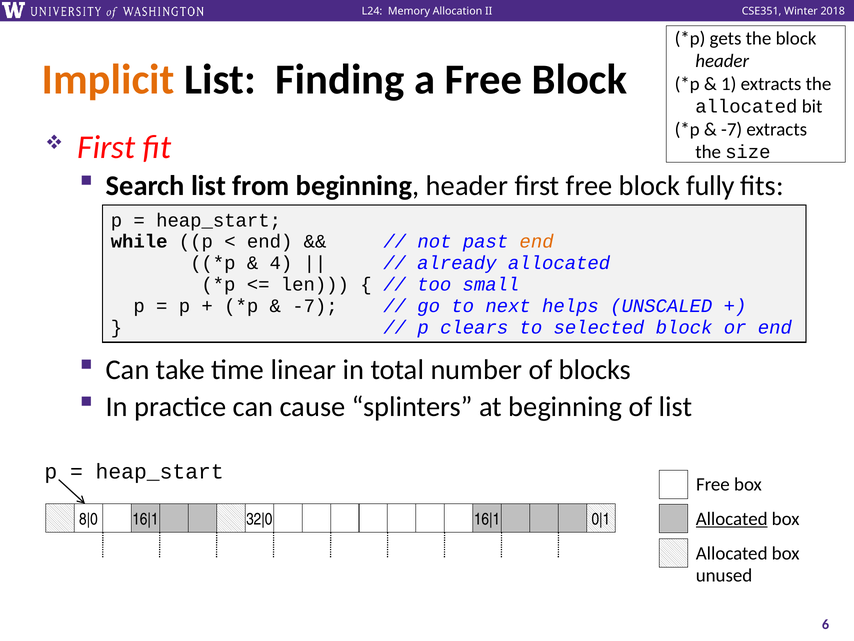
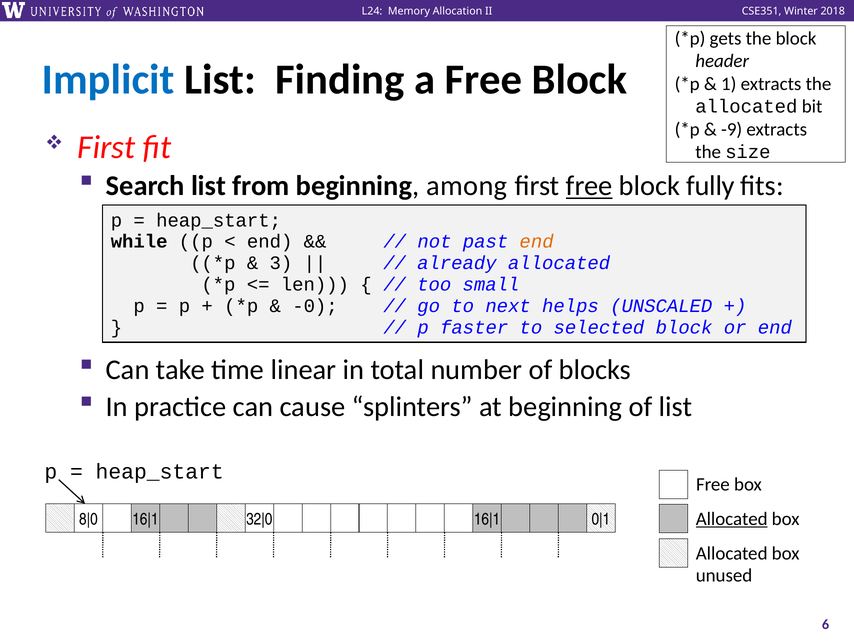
Implicit colour: orange -> blue (108, 79)
-7: -7 -> -9 (732, 129)
beginning header: header -> among (467, 186)
free underline: none -> present (589, 186)
4: 4 -> 3 (281, 263)
-7: -7 -> -0 (315, 306)
clears: clears -> faster (474, 327)
